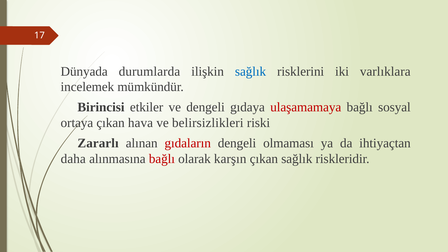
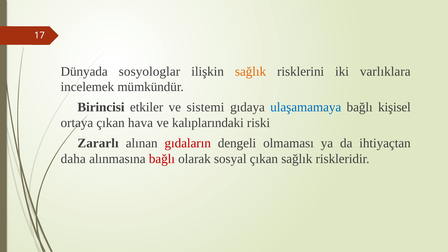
durumlarda: durumlarda -> sosyologlar (149, 71)
sağlık colour: blue -> orange (251, 71)
ve dengeli: dengeli -> sistemi (205, 107)
ulaşamamaya colour: red -> blue (306, 107)
sosyal: sosyal -> kişisel (394, 107)
belirsizlikleri: belirsizlikleri -> kalıplarındaki (208, 123)
karşın: karşın -> sosyal (230, 159)
